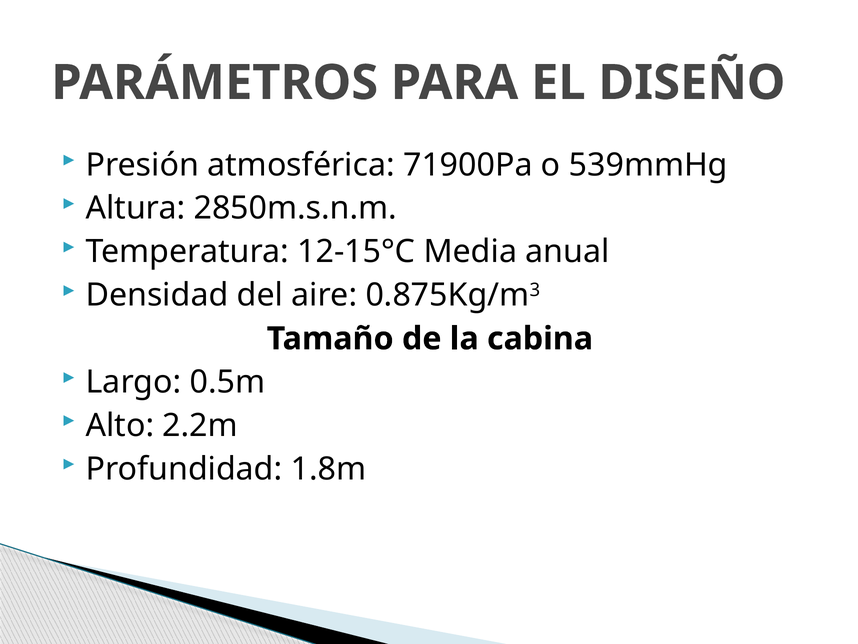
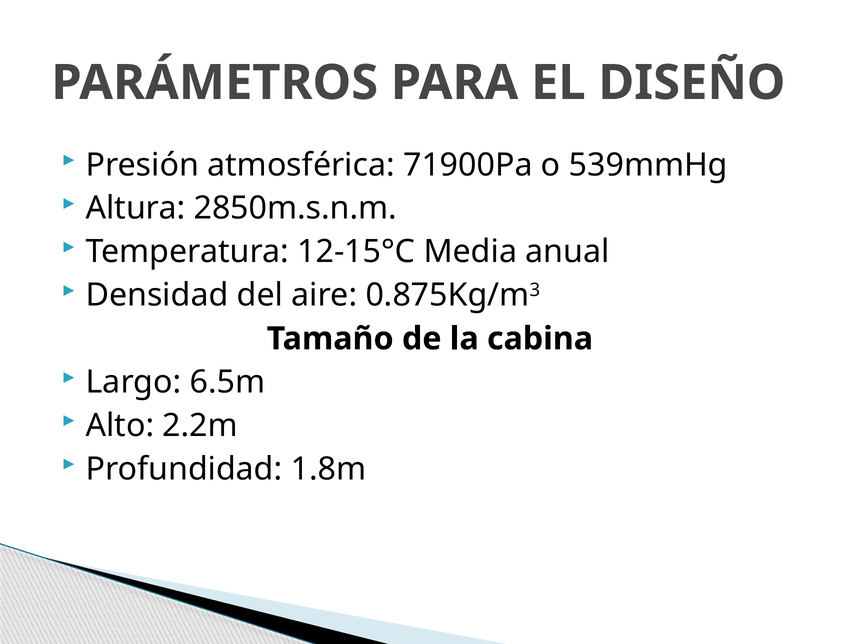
0.5m: 0.5m -> 6.5m (227, 382)
